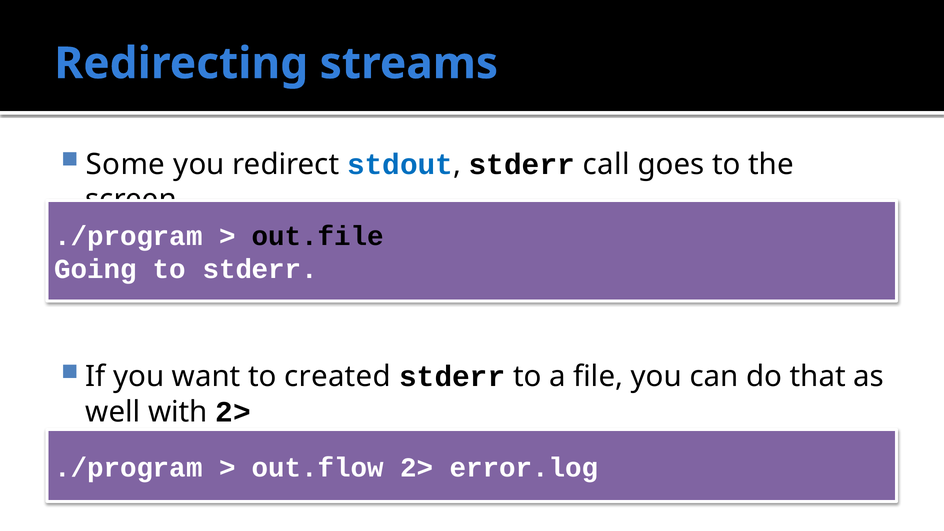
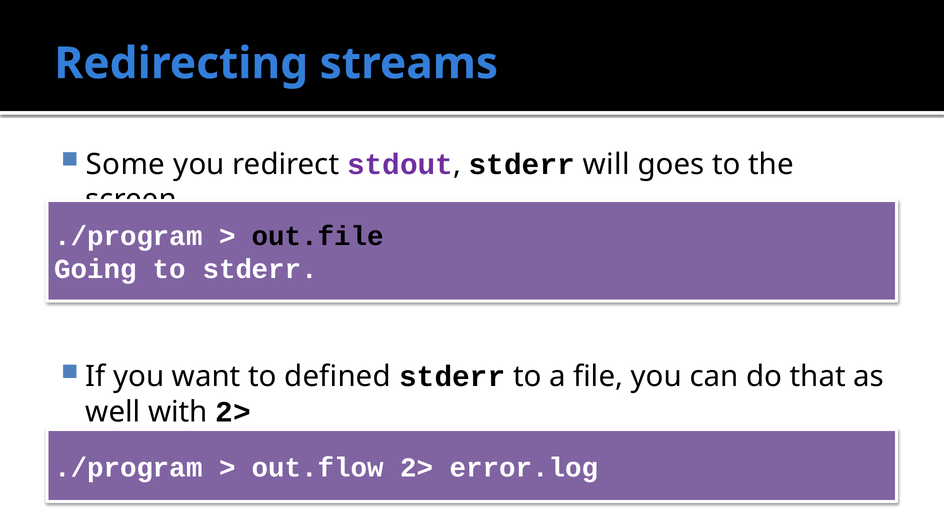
stdout colour: blue -> purple (400, 164)
call: call -> will (606, 164)
created: created -> defined (338, 377)
